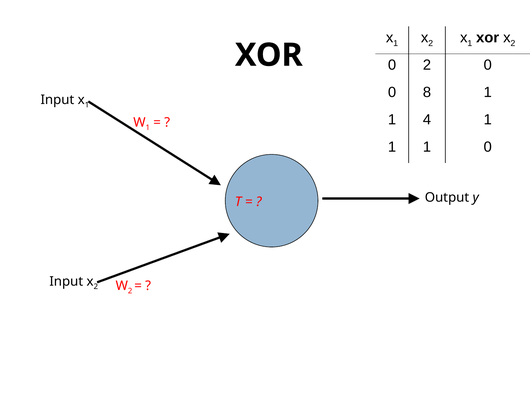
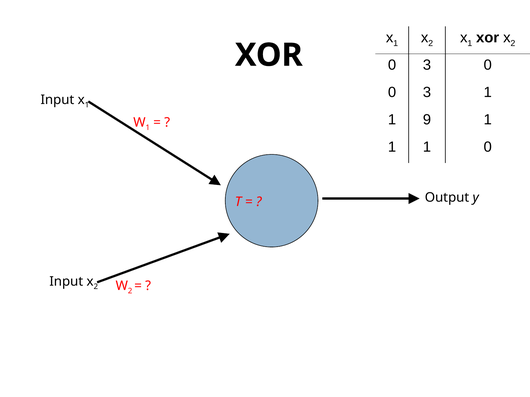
2: 2 -> 3 (427, 65)
8: 8 -> 3 (427, 92)
4: 4 -> 9 (427, 120)
